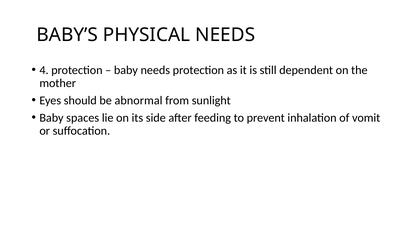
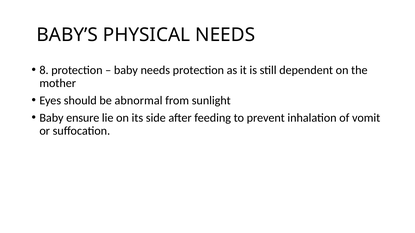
4: 4 -> 8 (44, 70)
spaces: spaces -> ensure (83, 118)
